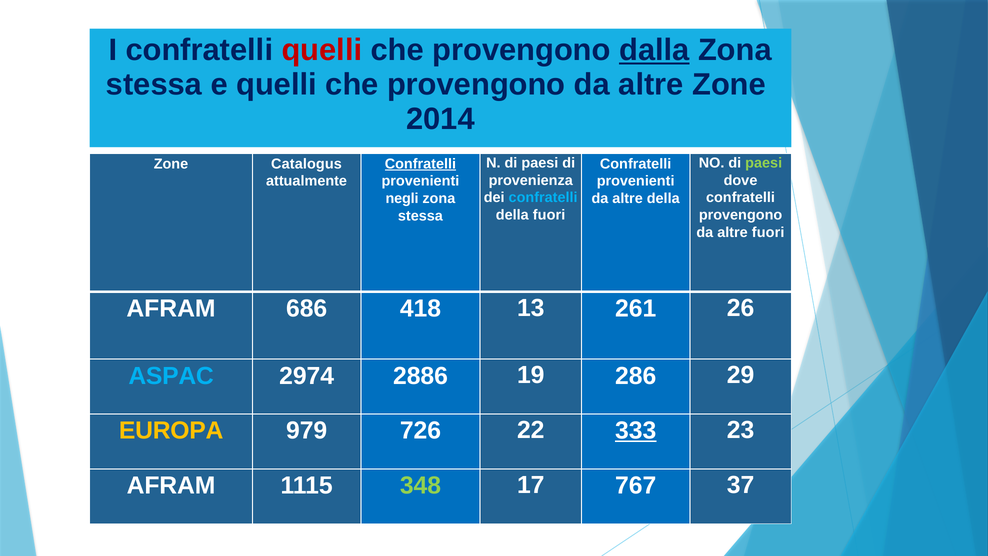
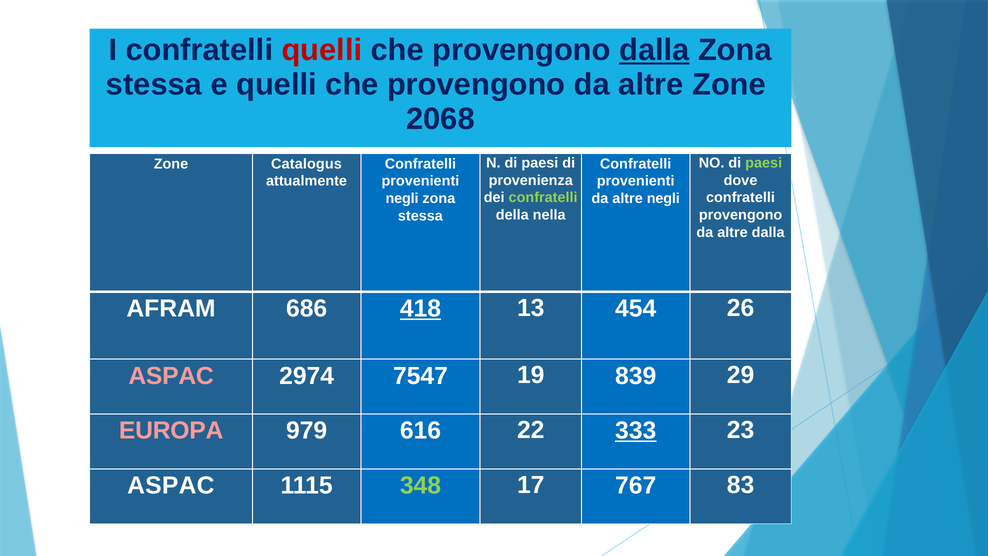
2014: 2014 -> 2068 (440, 119)
Confratelli underline: present -> none (420, 164)
confratelli colour: light blue -> light green (543, 198)
altre della: della -> negli (663, 198)
della fuori: fuori -> nella (549, 215)
altre fuori: fuori -> dalla (768, 232)
418 underline: none -> present (420, 308)
261: 261 -> 454 (636, 308)
ASPAC colour: light blue -> pink (171, 376)
2886: 2886 -> 7547 (420, 376)
286: 286 -> 839 (636, 376)
EUROPA colour: yellow -> pink (171, 431)
726: 726 -> 616 (420, 431)
AFRAM: AFRAM -> ASPAC (171, 485)
37: 37 -> 83 (741, 485)
